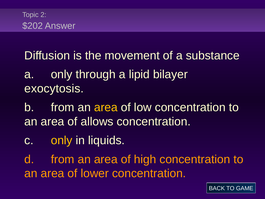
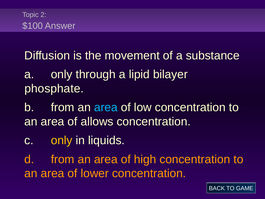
$202: $202 -> $100 (33, 26)
exocytosis: exocytosis -> phosphate (54, 88)
area colour: yellow -> light blue (106, 107)
